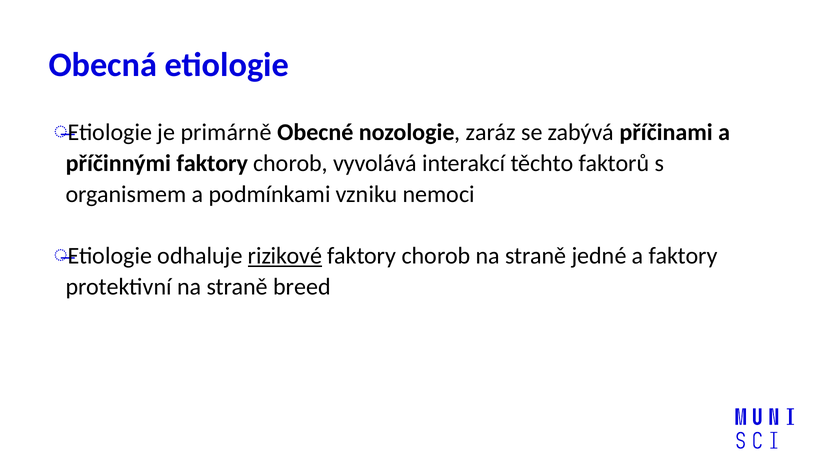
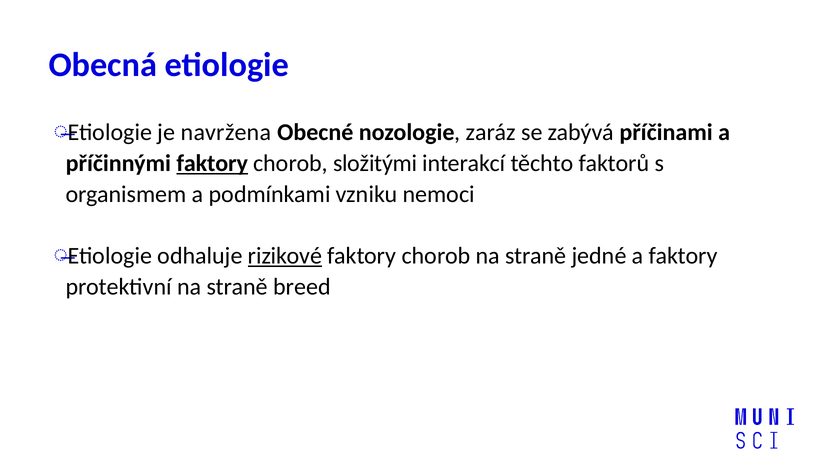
primárně: primárně -> navržena (226, 133)
faktory underline: none -> present (212, 163)
vyvolává: vyvolává -> složitými (375, 163)
